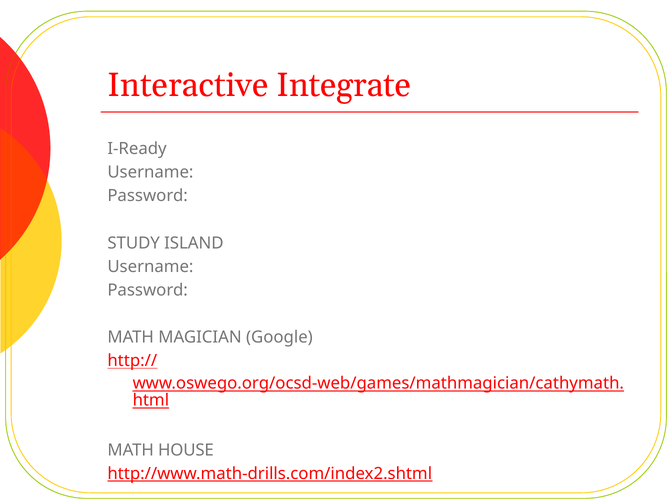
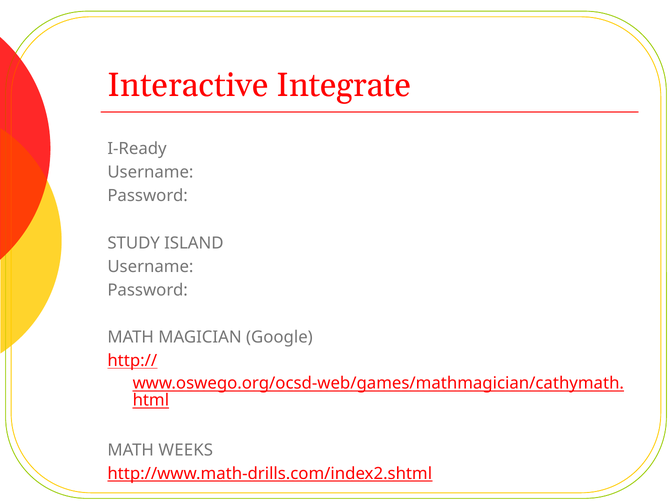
HOUSE: HOUSE -> WEEKS (186, 450)
